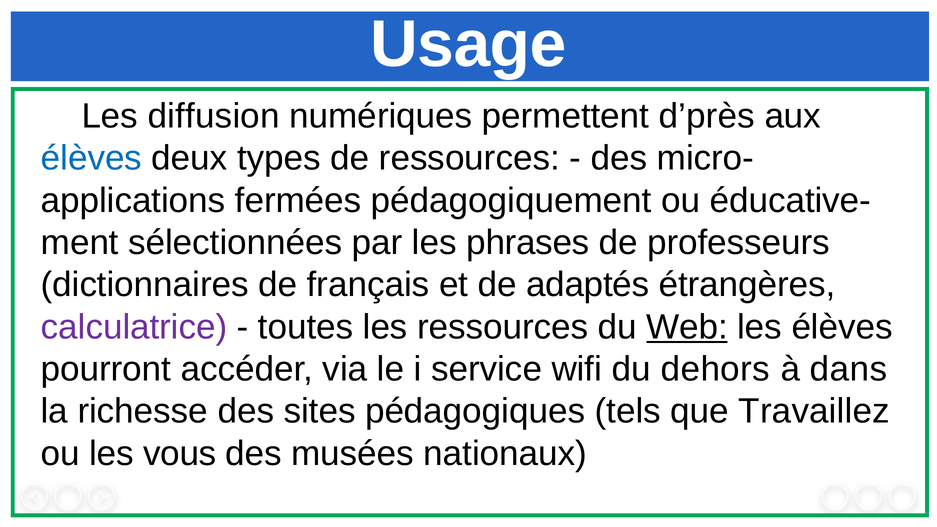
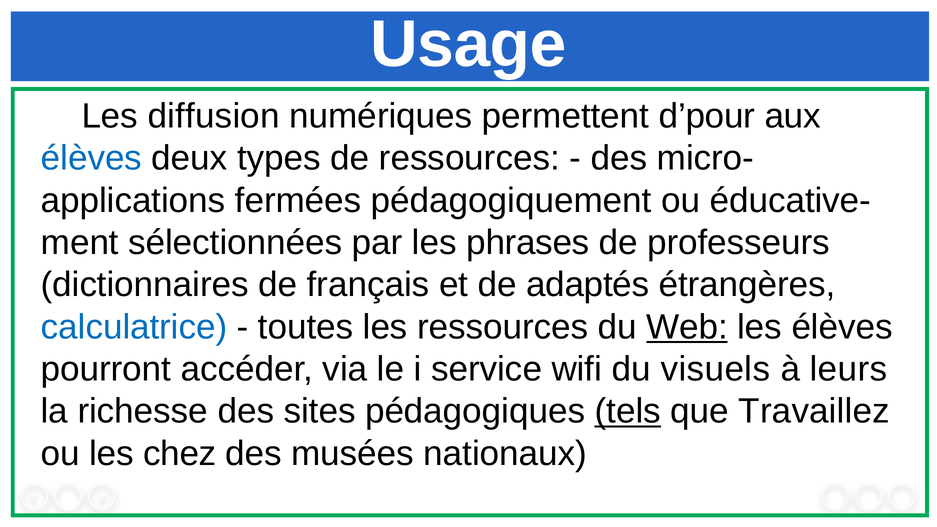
d’près: d’près -> d’pour (707, 116)
calculatrice colour: purple -> blue (134, 327)
dehors: dehors -> visuels (715, 369)
dans: dans -> leurs (848, 369)
tels underline: none -> present (628, 411)
vous: vous -> chez (180, 454)
